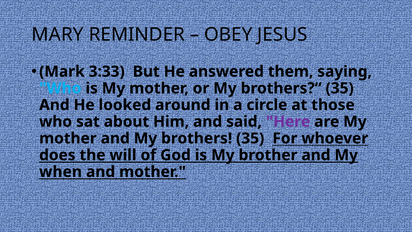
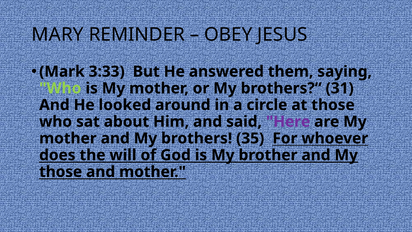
Who colour: light blue -> light green (60, 88)
brothers?“ 35: 35 -> 31 (340, 88)
when: when -> those (61, 172)
